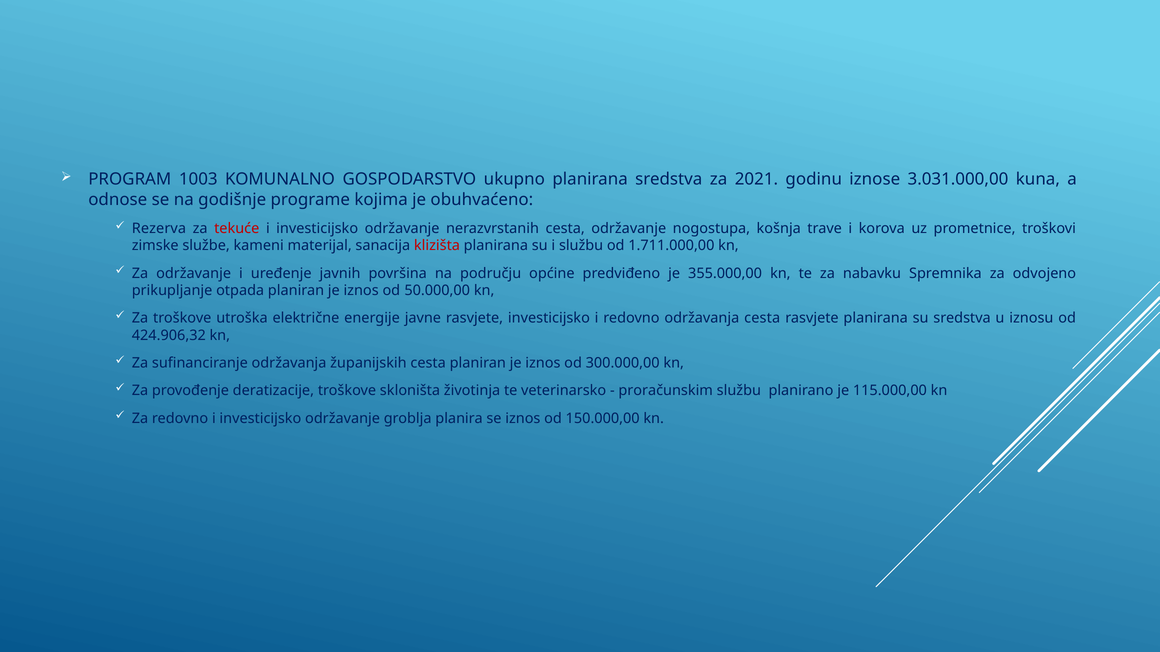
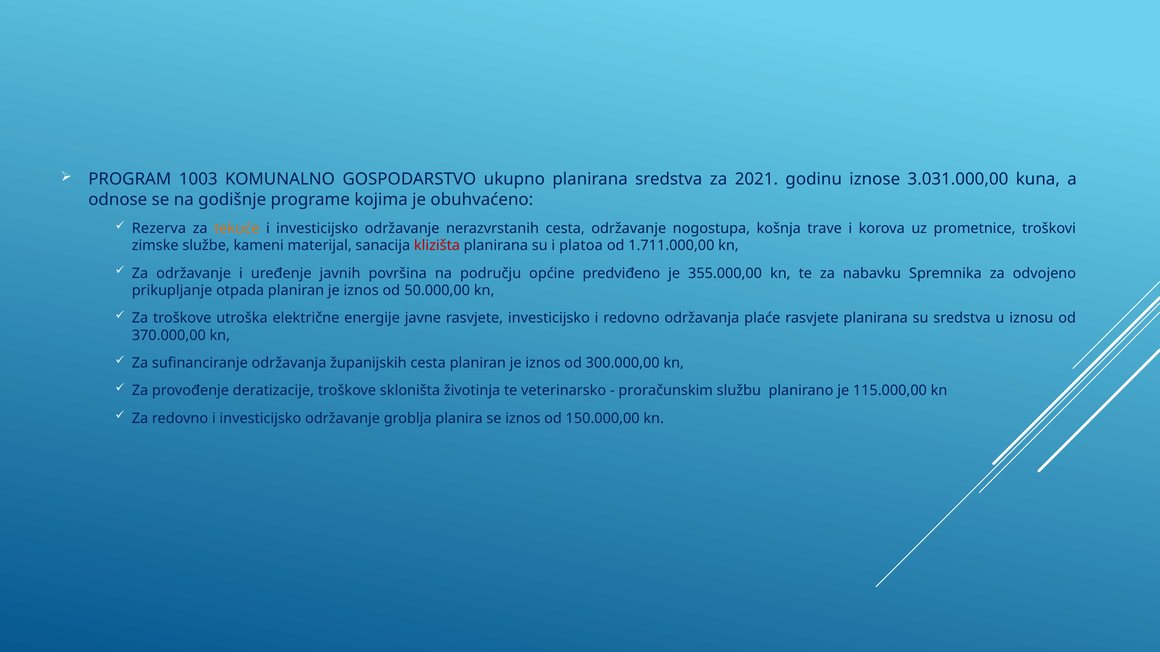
tekuće colour: red -> orange (237, 229)
i službu: službu -> platoa (581, 246)
održavanja cesta: cesta -> plaće (762, 318)
424.906,32: 424.906,32 -> 370.000,00 (169, 336)
